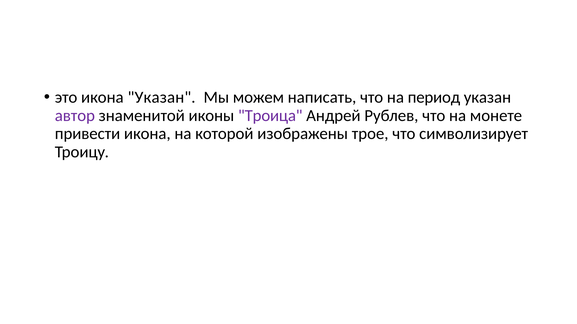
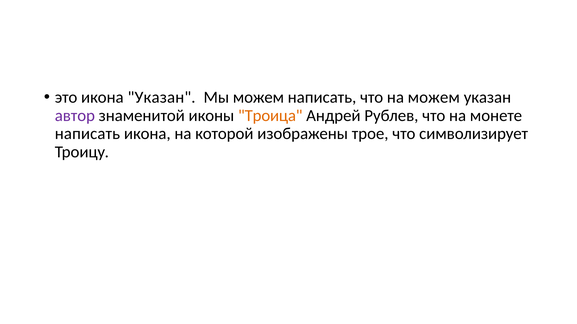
на период: период -> можем (434, 98)
Троица colour: purple -> orange (270, 116)
привести: привести -> написать (87, 134)
